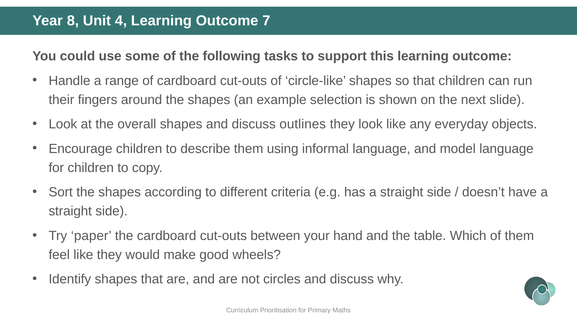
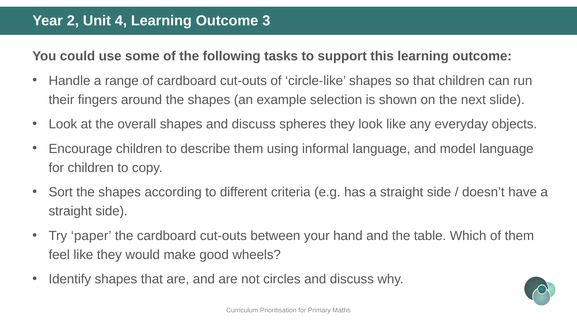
8: 8 -> 2 (73, 21)
7: 7 -> 3 (266, 21)
outlines: outlines -> spheres (303, 124)
